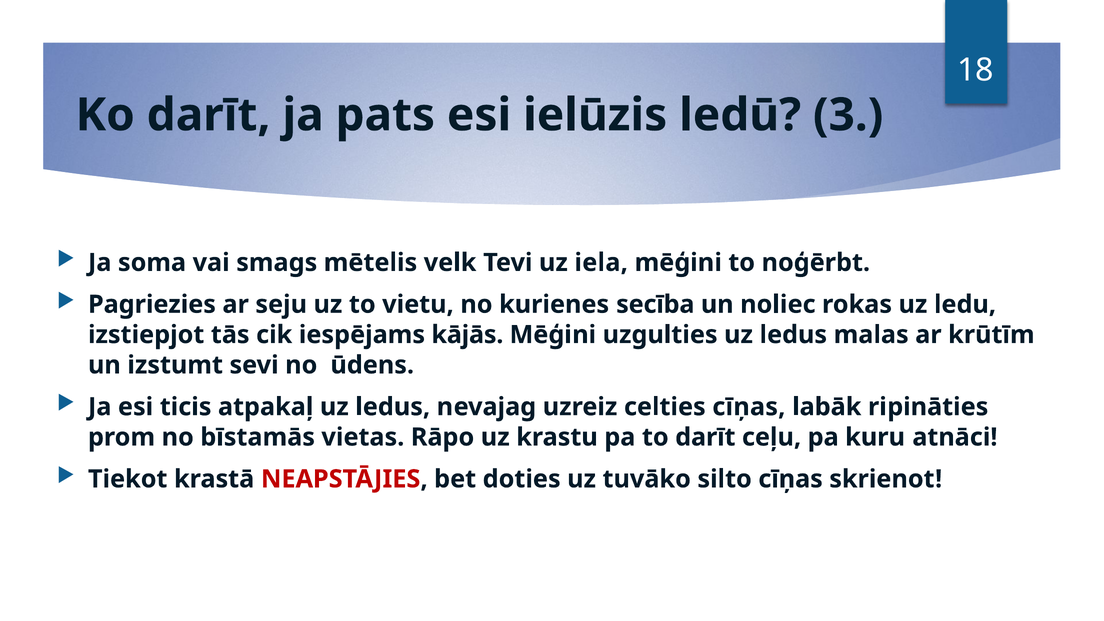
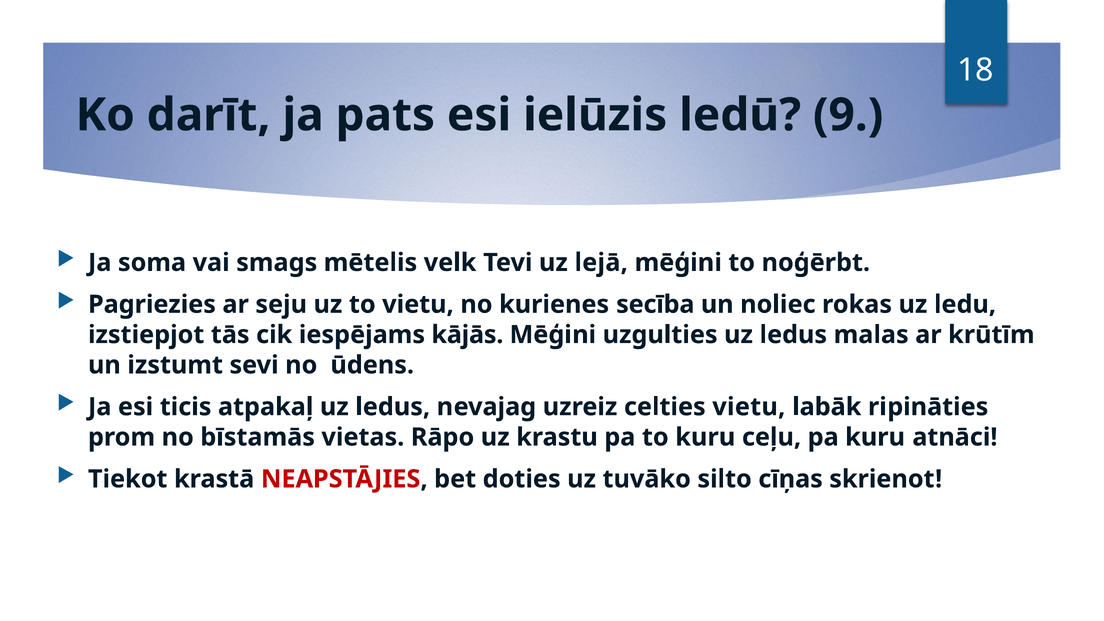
3: 3 -> 9 (848, 115)
iela: iela -> lejā (601, 263)
celties cīņas: cīņas -> vietu (749, 407)
to darīt: darīt -> kuru (705, 437)
